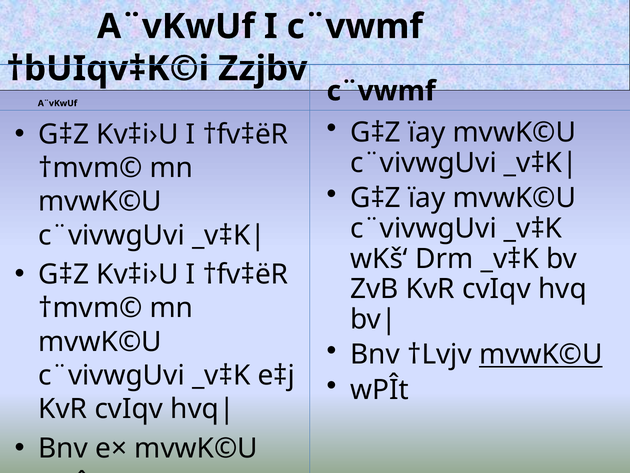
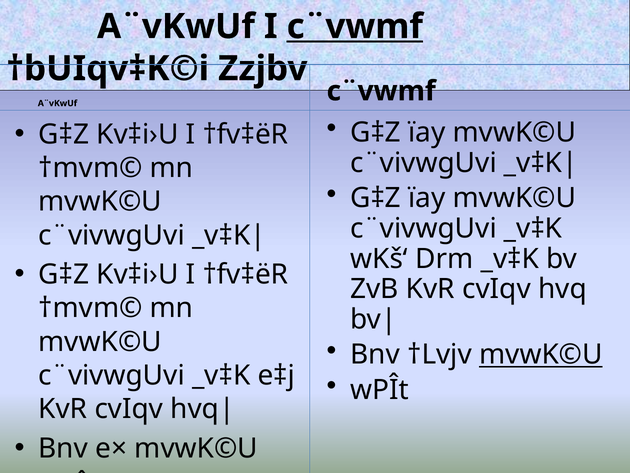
c¨vwmf underline: none -> present (355, 27)
